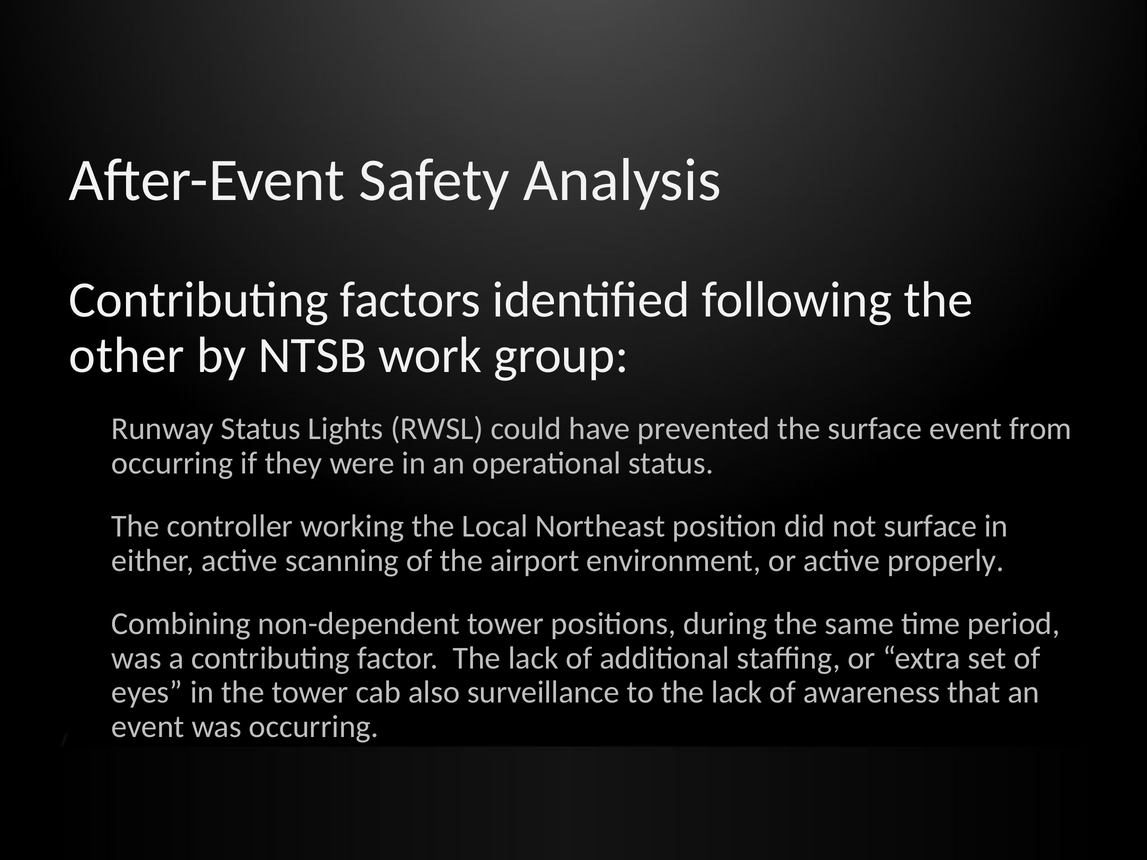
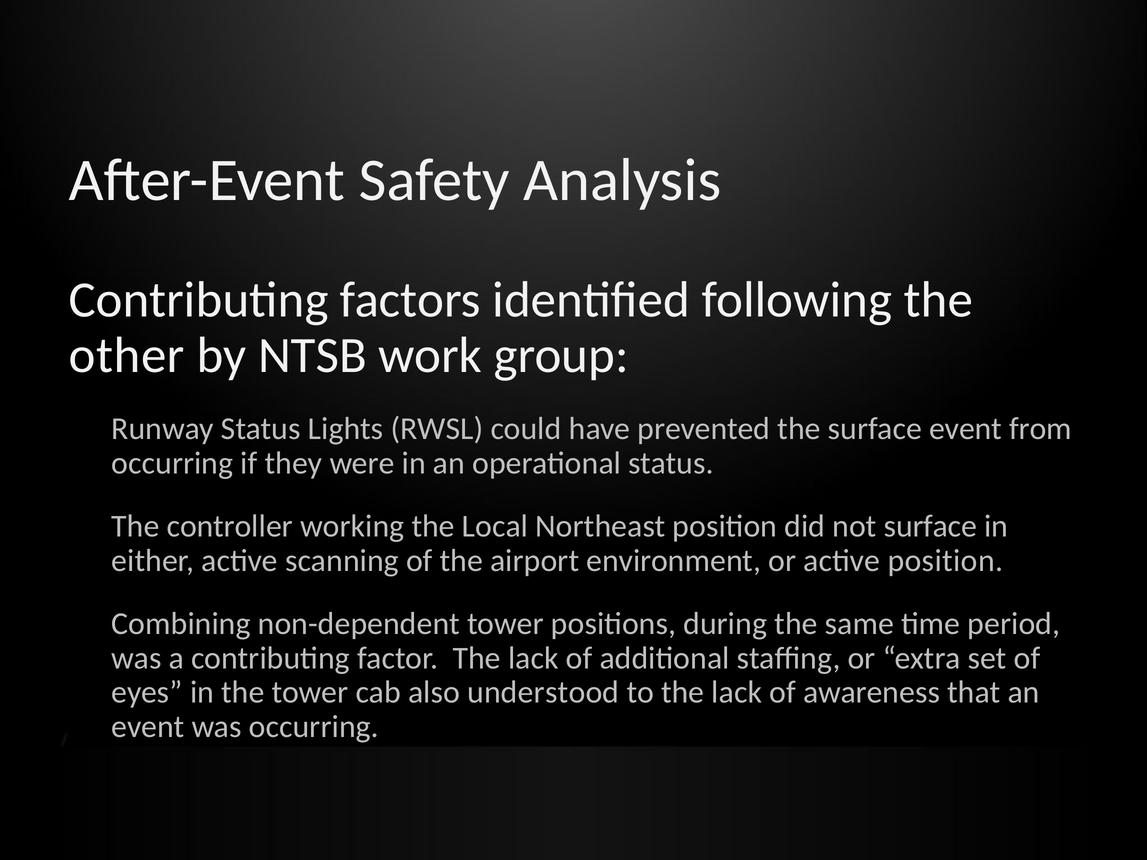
active properly: properly -> position (945, 561)
surveillance: surveillance -> understood (543, 693)
